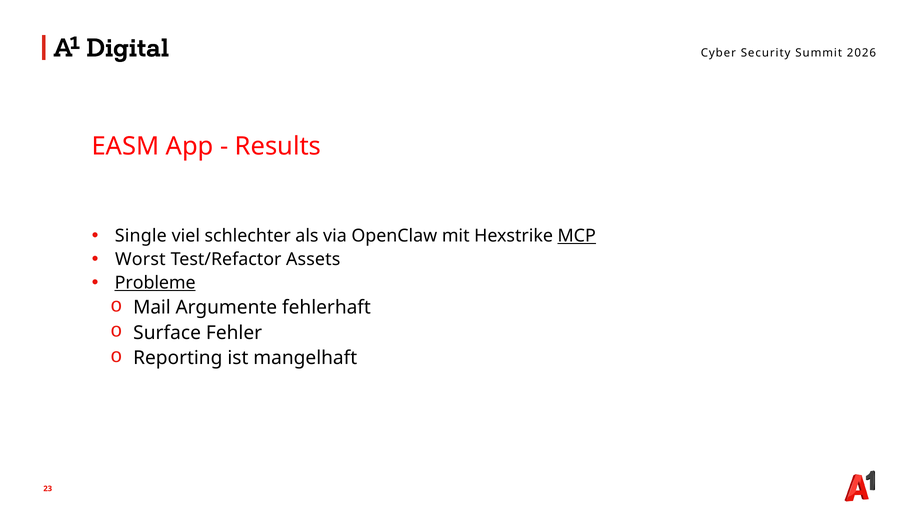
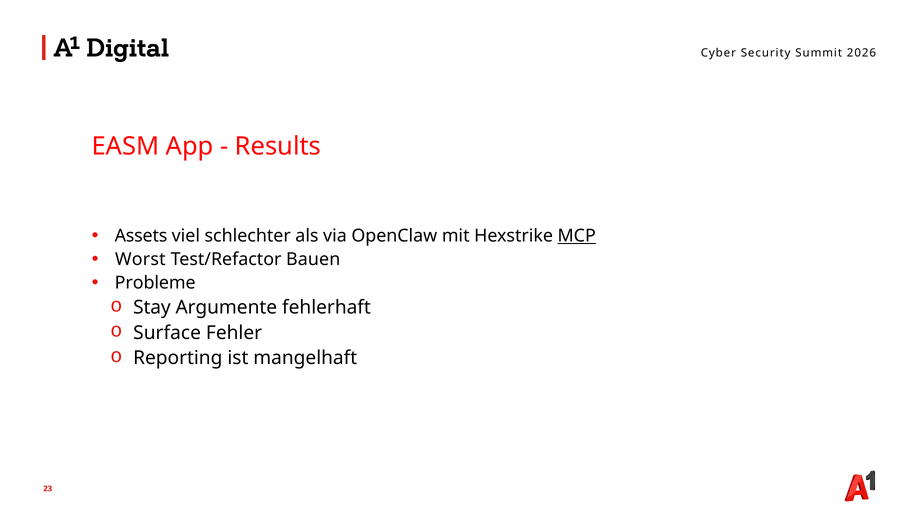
Single: Single -> Assets (141, 236)
Assets: Assets -> Bauen (313, 260)
Probleme underline: present -> none (155, 283)
Mail: Mail -> Stay (152, 308)
